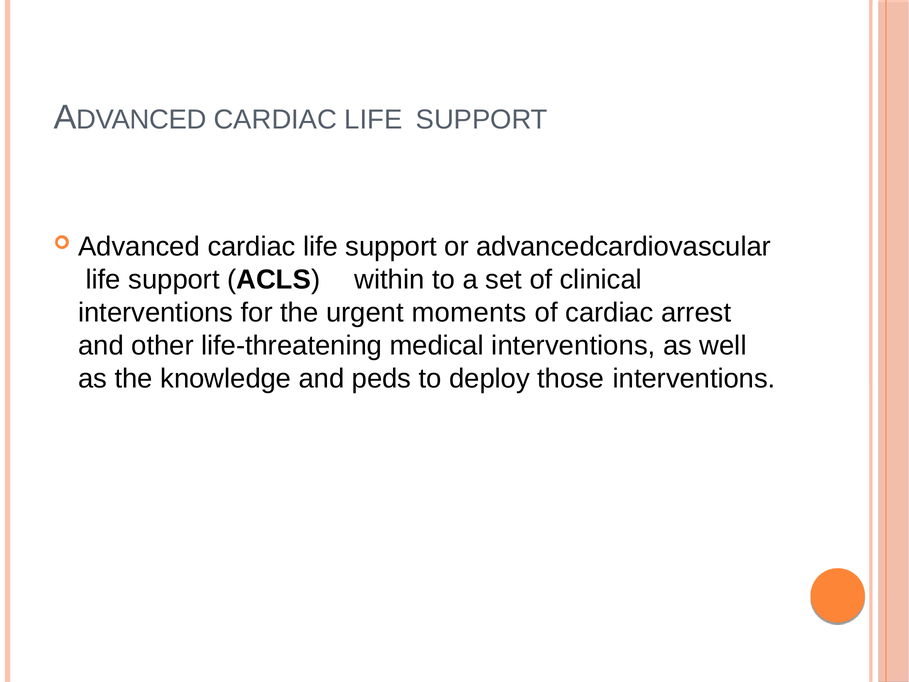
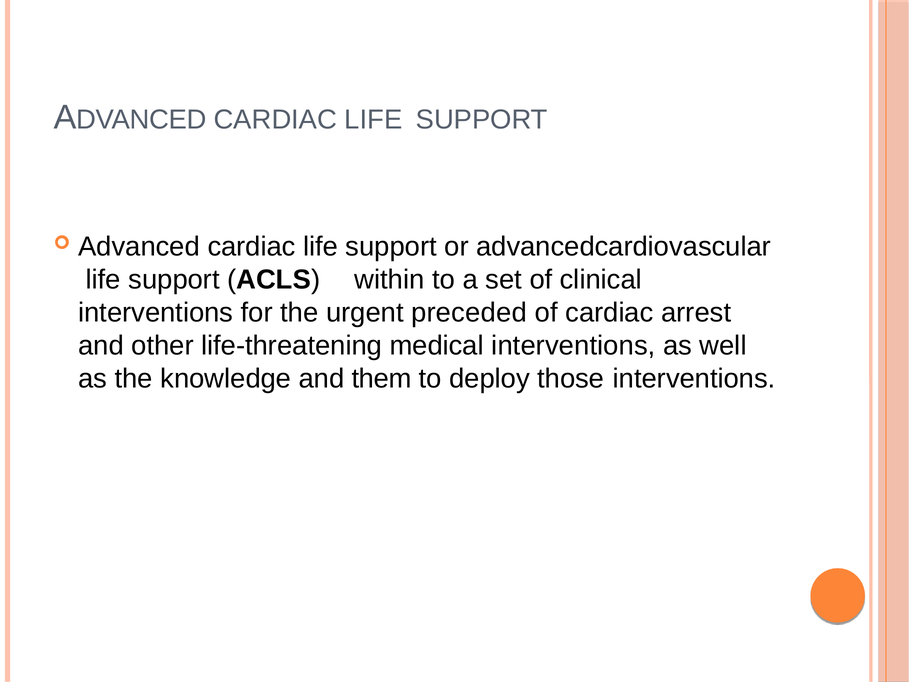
moments: moments -> preceded (469, 313)
peds: peds -> them (382, 379)
